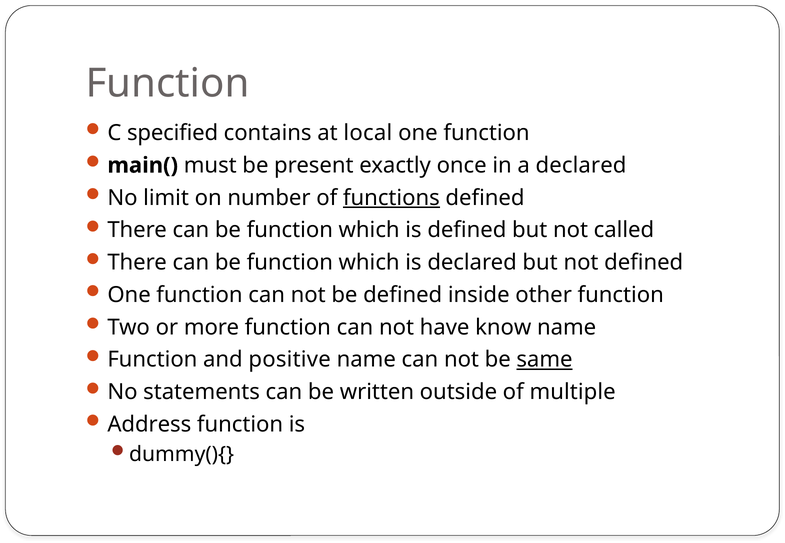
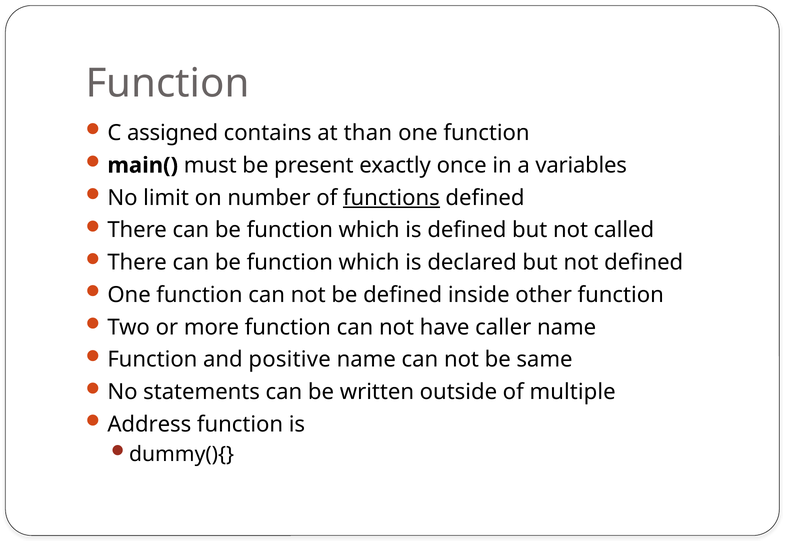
specified: specified -> assigned (173, 133)
local: local -> than (368, 133)
a declared: declared -> variables (581, 166)
know: know -> caller (503, 328)
same underline: present -> none (544, 360)
